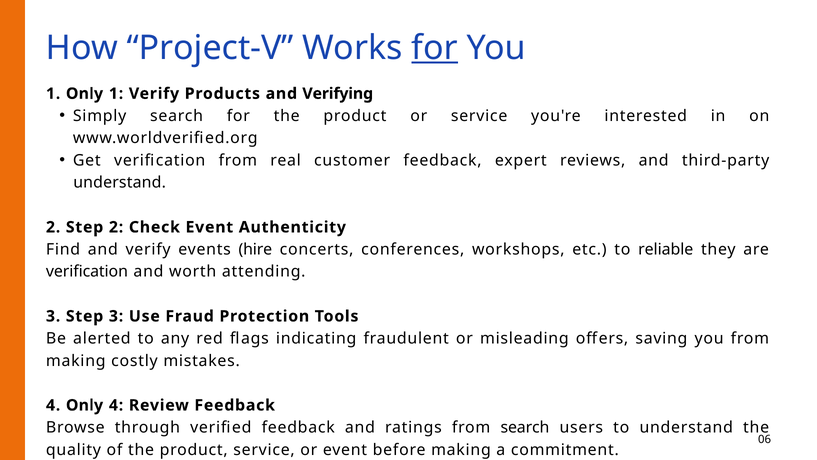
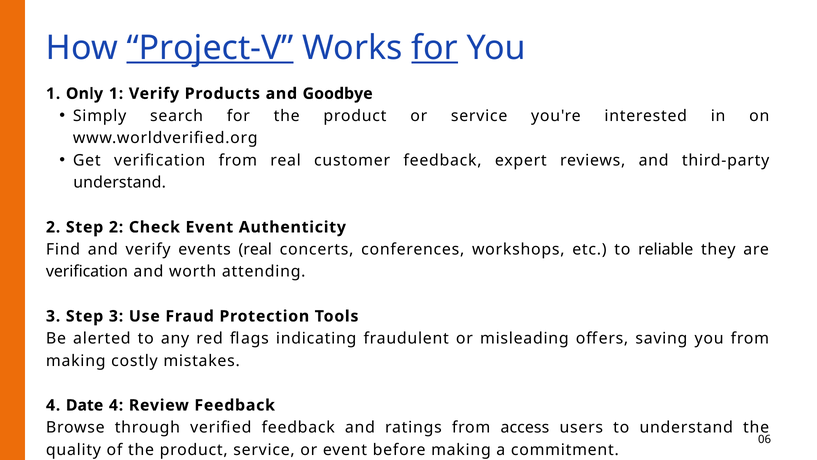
Project-V underline: none -> present (210, 48)
Verifying: Verifying -> Goodbye (338, 94)
events hire: hire -> real (255, 249)
4 Only: Only -> Date (85, 405)
from search: search -> access (525, 427)
